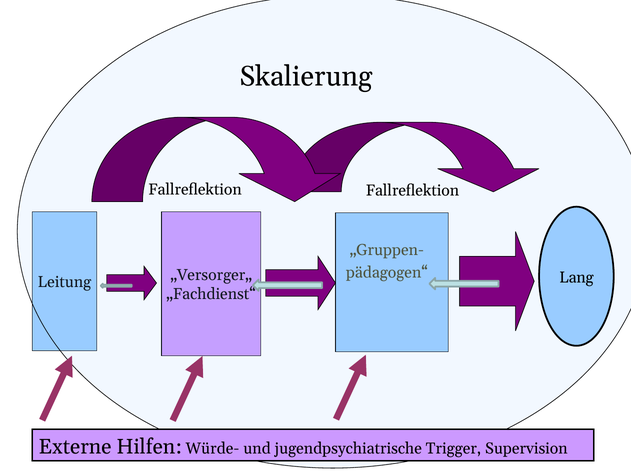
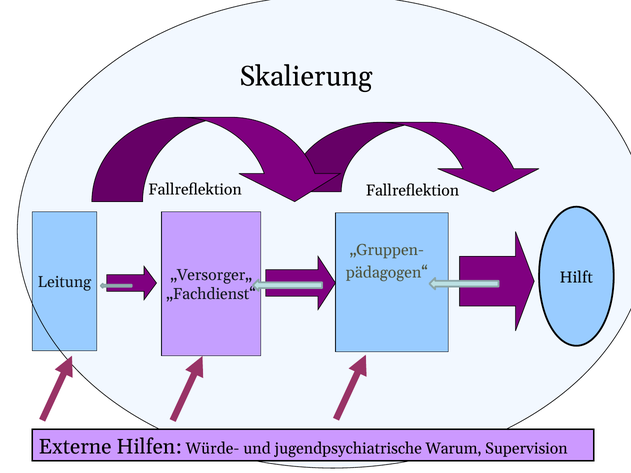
Lang: Lang -> Hilft (576, 277)
Trigger: Trigger -> Warum (454, 449)
